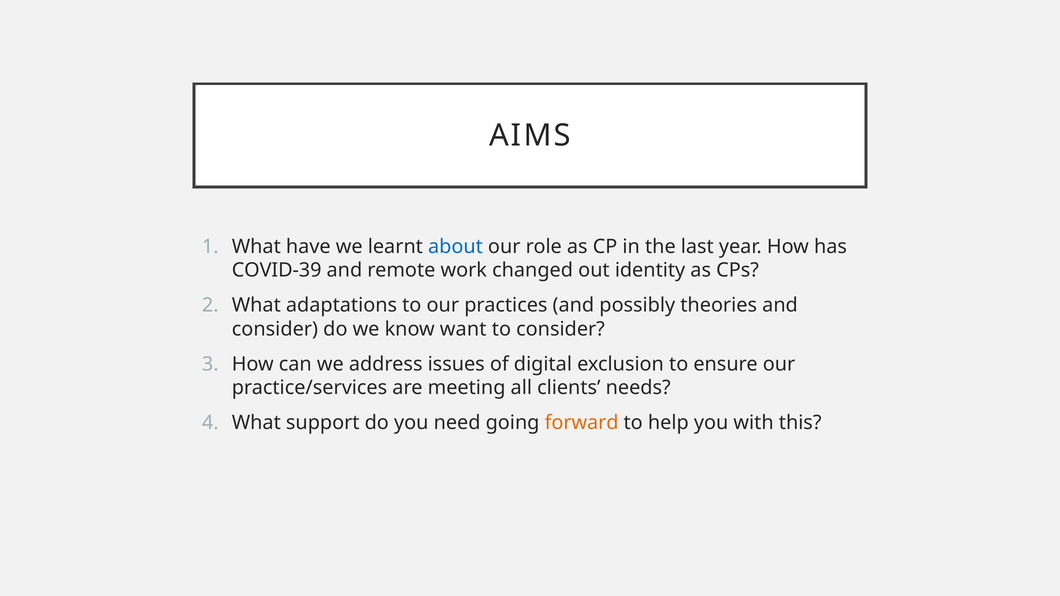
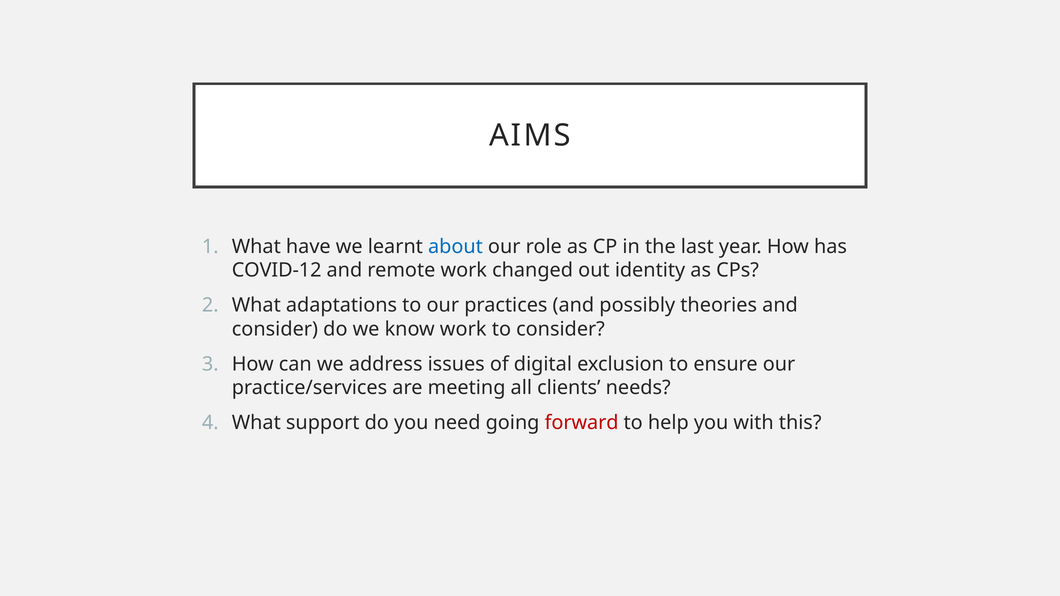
COVID-39: COVID-39 -> COVID-12 (277, 270)
know want: want -> work (463, 329)
forward colour: orange -> red (582, 423)
